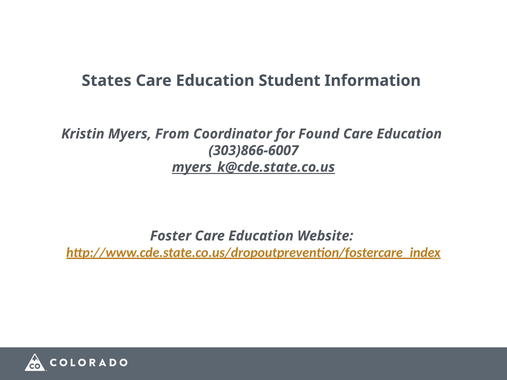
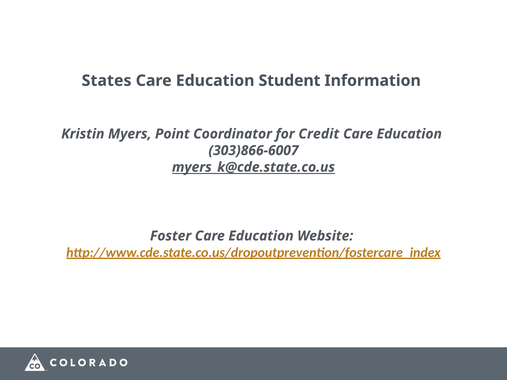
From: From -> Point (172, 134)
Found: Found -> Credit (319, 134)
